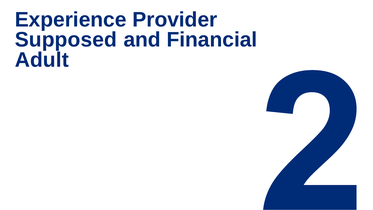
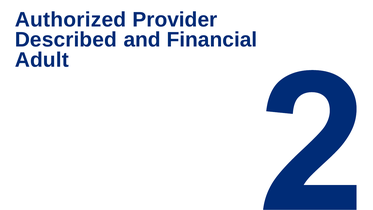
Experience: Experience -> Authorized (71, 20)
Supposed: Supposed -> Described (66, 40)
